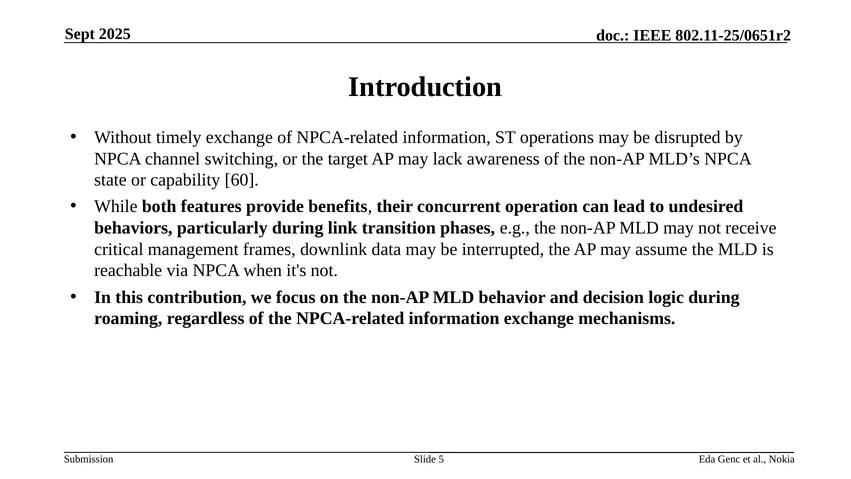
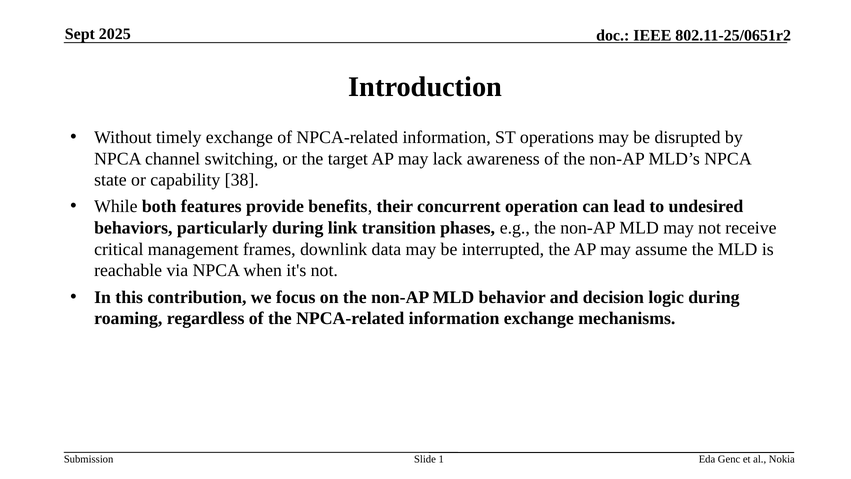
60: 60 -> 38 (242, 180)
5: 5 -> 1 (441, 459)
